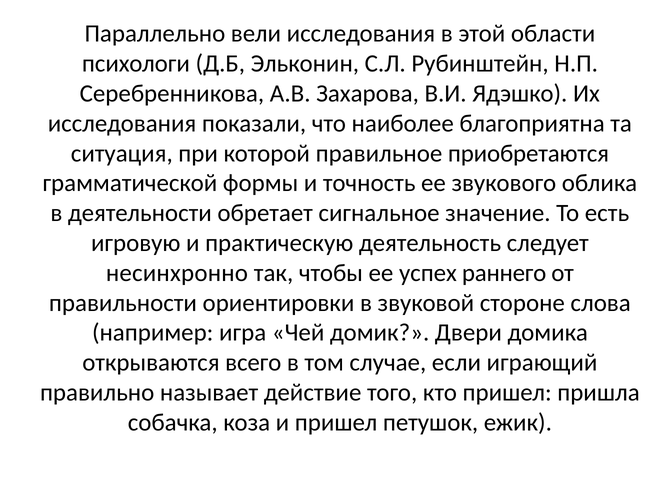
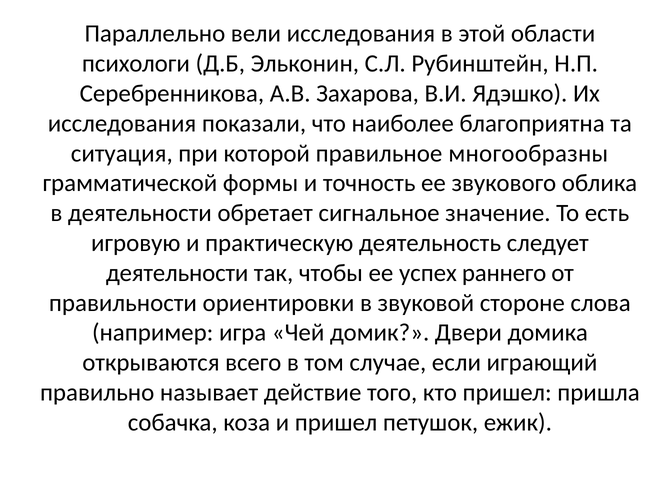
приобретаются: приобретаются -> многообразны (528, 154)
несинхронно: несинхронно -> деятельности (177, 273)
